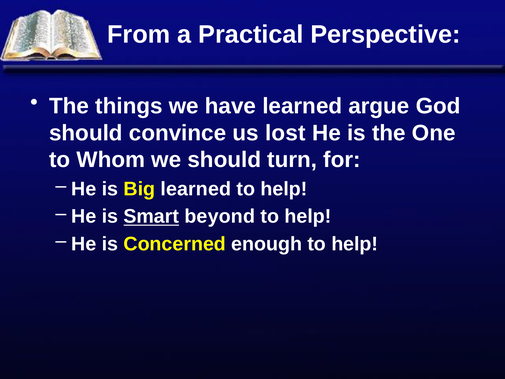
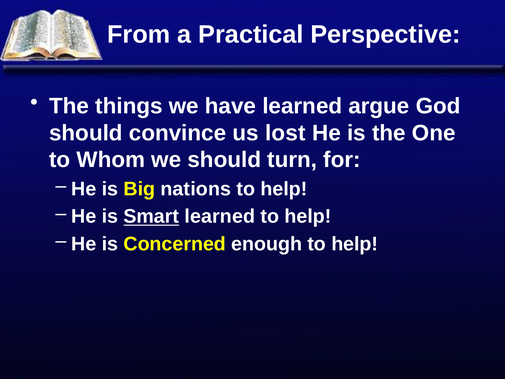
Big learned: learned -> nations (196, 189)
Smart beyond: beyond -> learned (220, 216)
